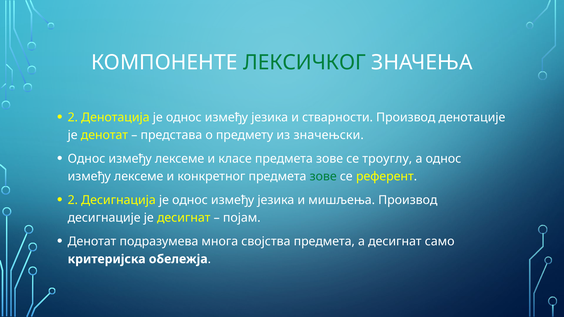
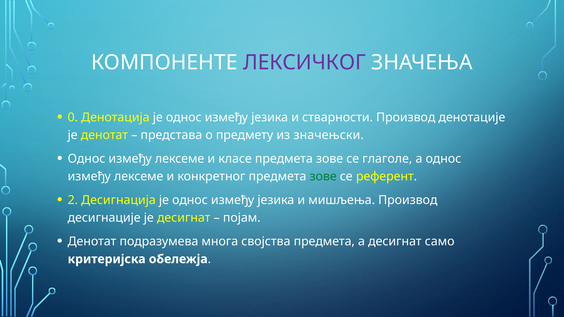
ЛЕКСИЧКОГ colour: green -> purple (304, 63)
2: 2 -> 0 (73, 117)
троуглу: троуглу -> глаголе (387, 159)
